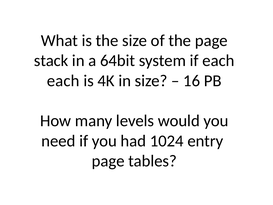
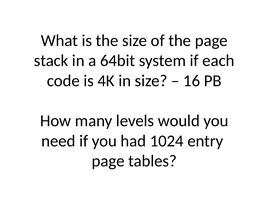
each: each -> code (63, 81)
